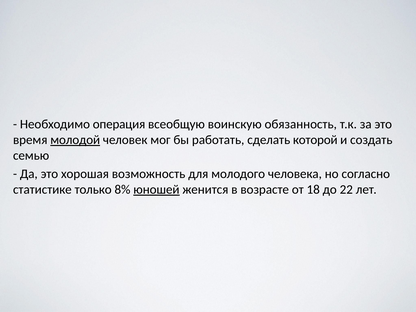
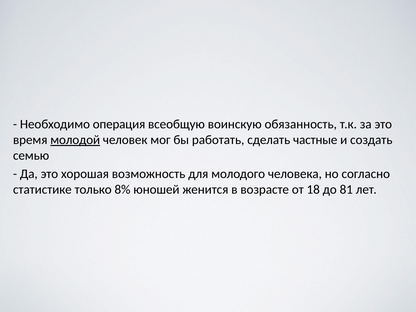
которой: которой -> частные (315, 140)
юношей underline: present -> none (156, 190)
22: 22 -> 81 (346, 190)
